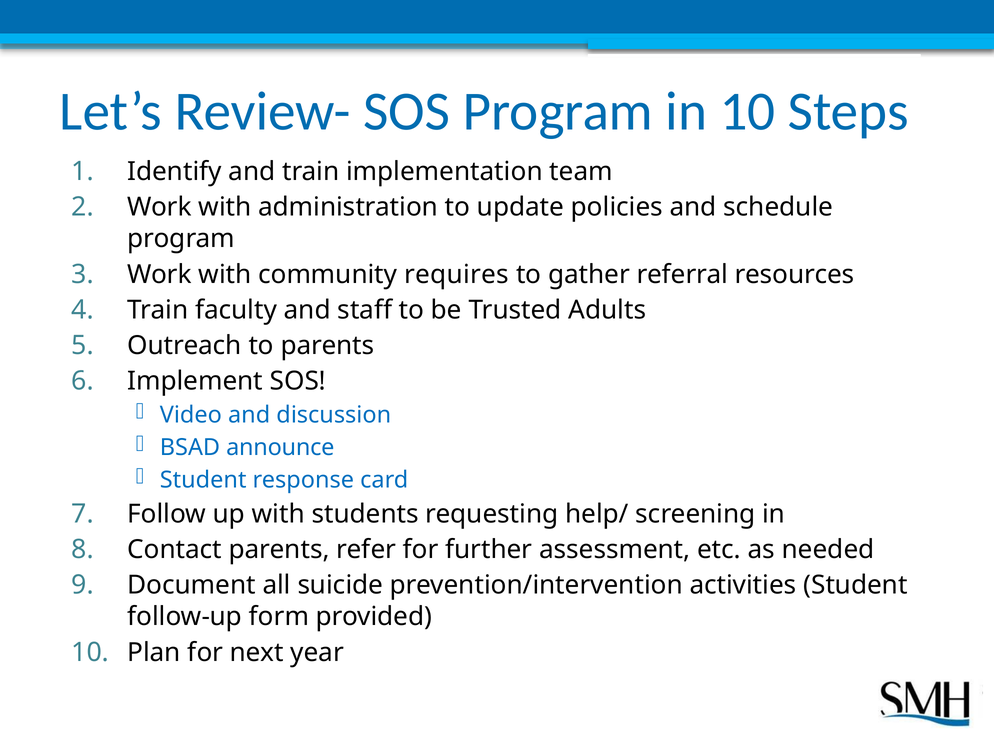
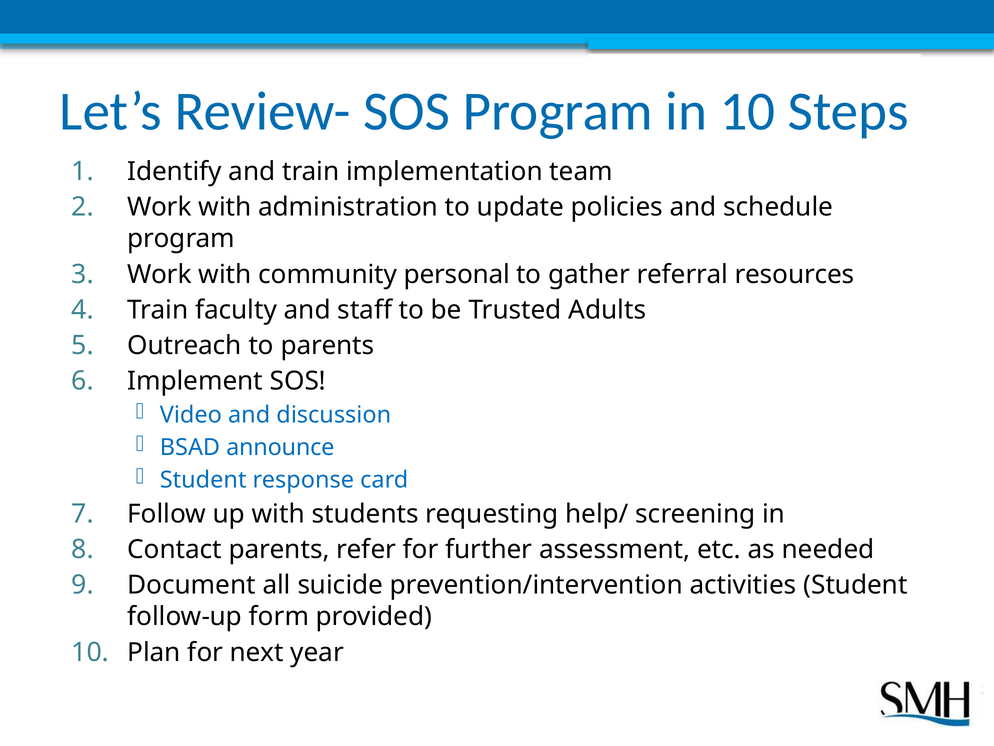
requires: requires -> personal (457, 274)
